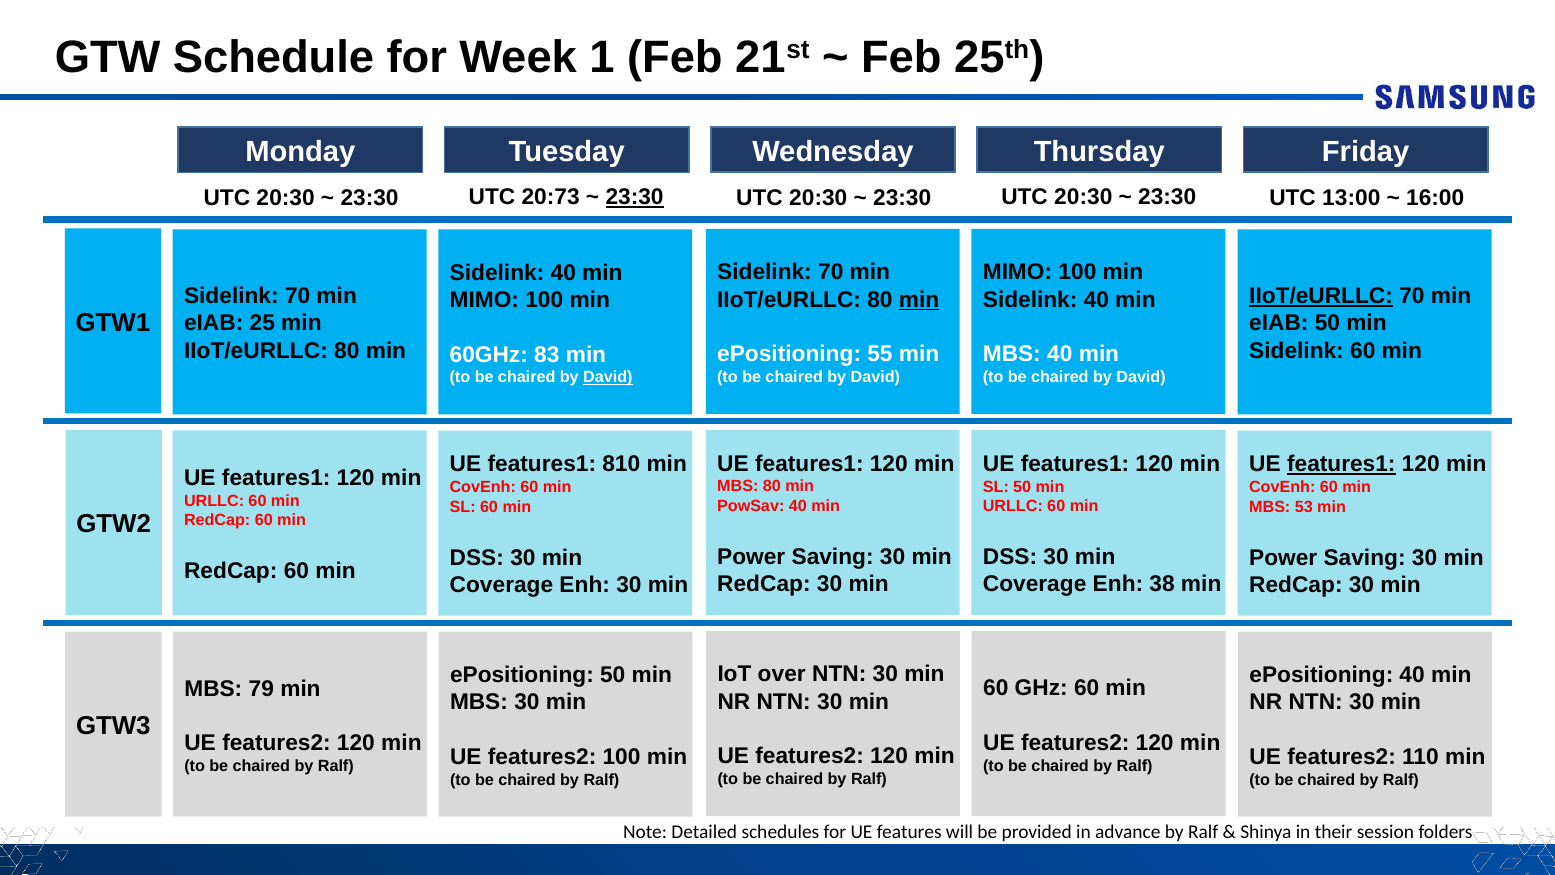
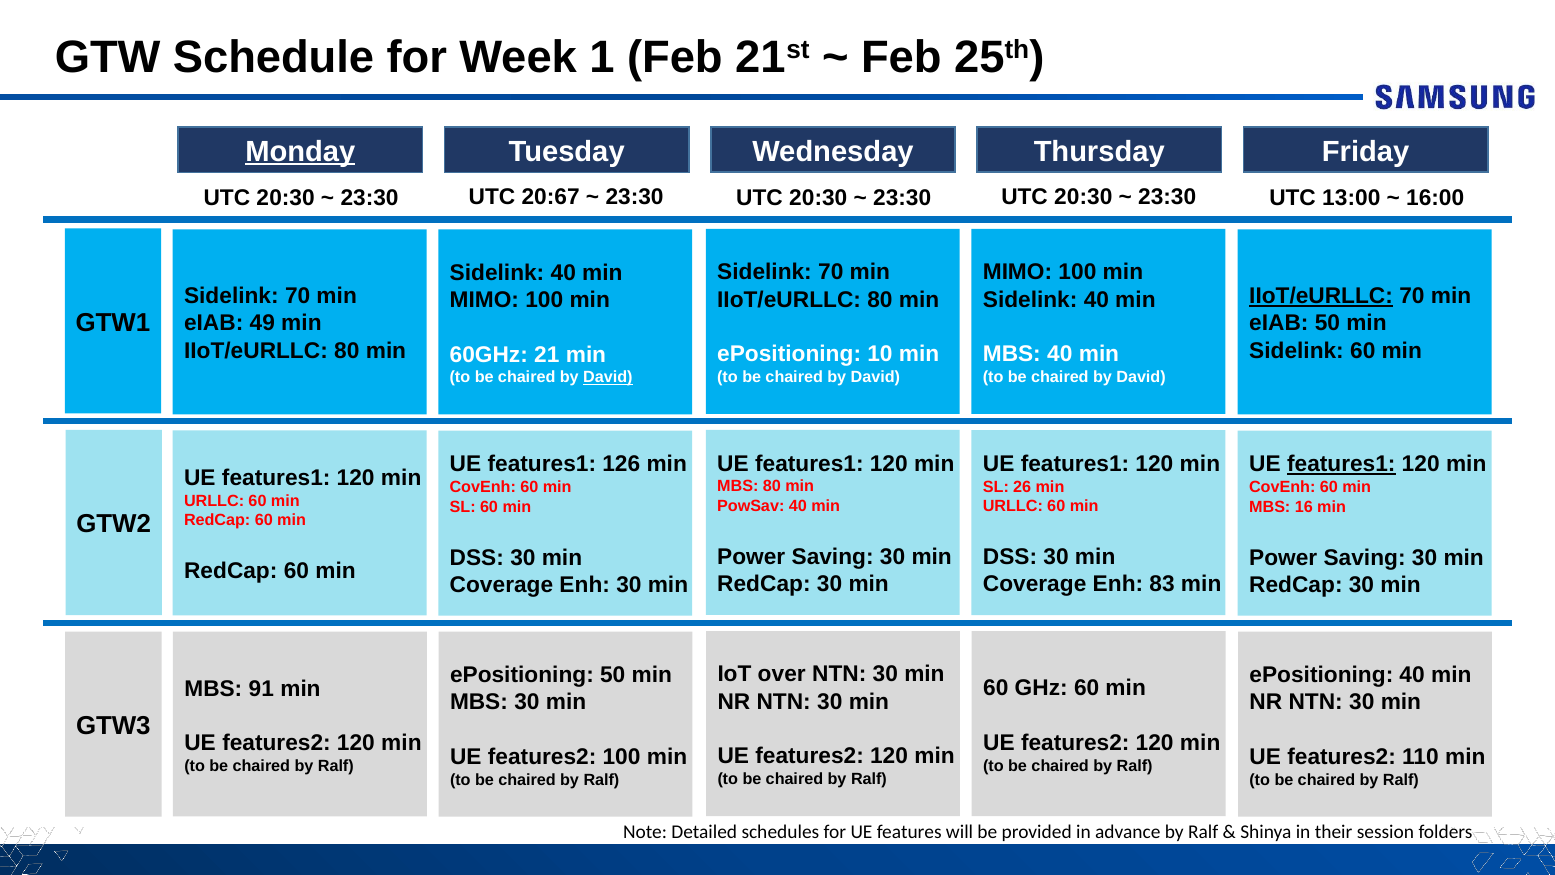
Monday underline: none -> present (300, 152)
20:73: 20:73 -> 20:67 (551, 197)
23:30 underline: present -> none (635, 197)
min underline: present -> none (919, 299)
25: 25 -> 49 (262, 323)
55: 55 -> 10 (880, 354)
83: 83 -> 21 (547, 354)
810: 810 -> 126 (621, 464)
SL 50: 50 -> 26 (1022, 487)
53: 53 -> 16 (1304, 506)
38: 38 -> 83 (1162, 584)
79: 79 -> 91 (261, 688)
